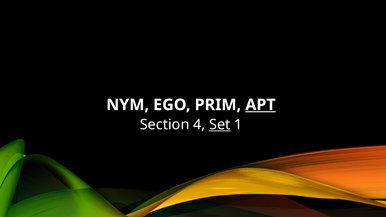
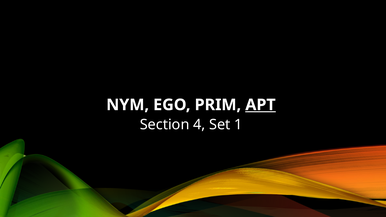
Set underline: present -> none (220, 125)
